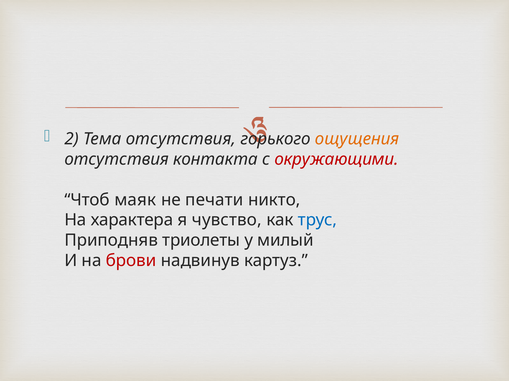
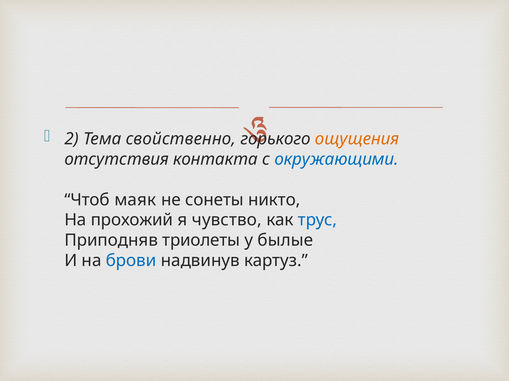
Тема отсутствия: отсутствия -> свойственно (181, 139)
окружающими colour: red -> blue (336, 159)
печати: печати -> сонеты (214, 200)
характера: характера -> прохожий (132, 221)
милый: милый -> былые (285, 241)
брови colour: red -> blue (131, 261)
